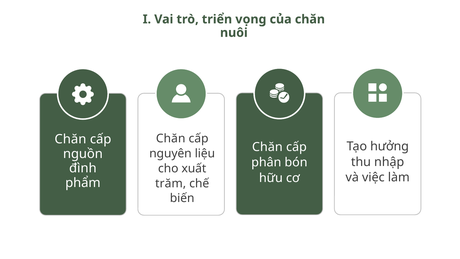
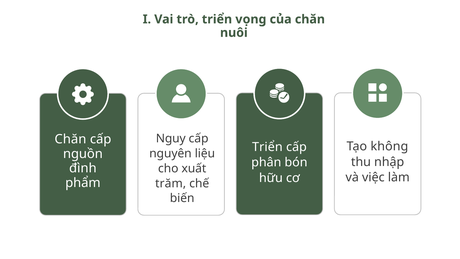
Chăn: Chăn -> Nguy (171, 138)
hưởng: hưởng -> không (389, 146)
Chăn: Chăn -> Triển (267, 147)
